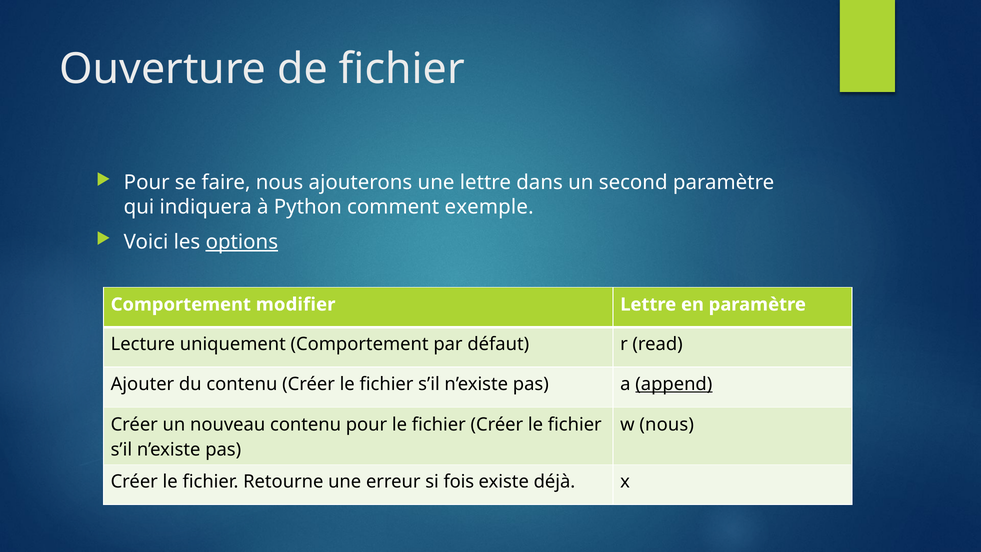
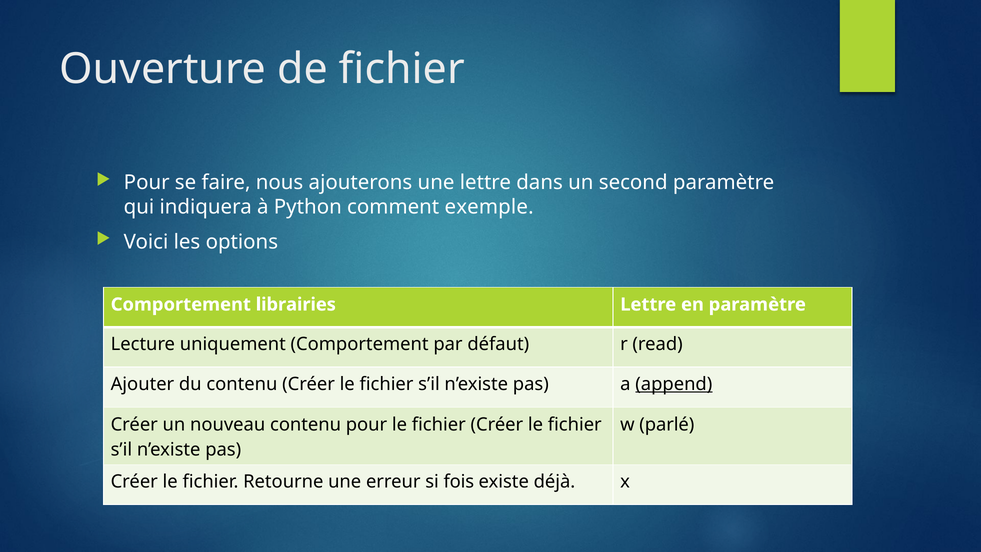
options underline: present -> none (242, 242)
modifier: modifier -> librairies (296, 304)
w nous: nous -> parlé (667, 424)
